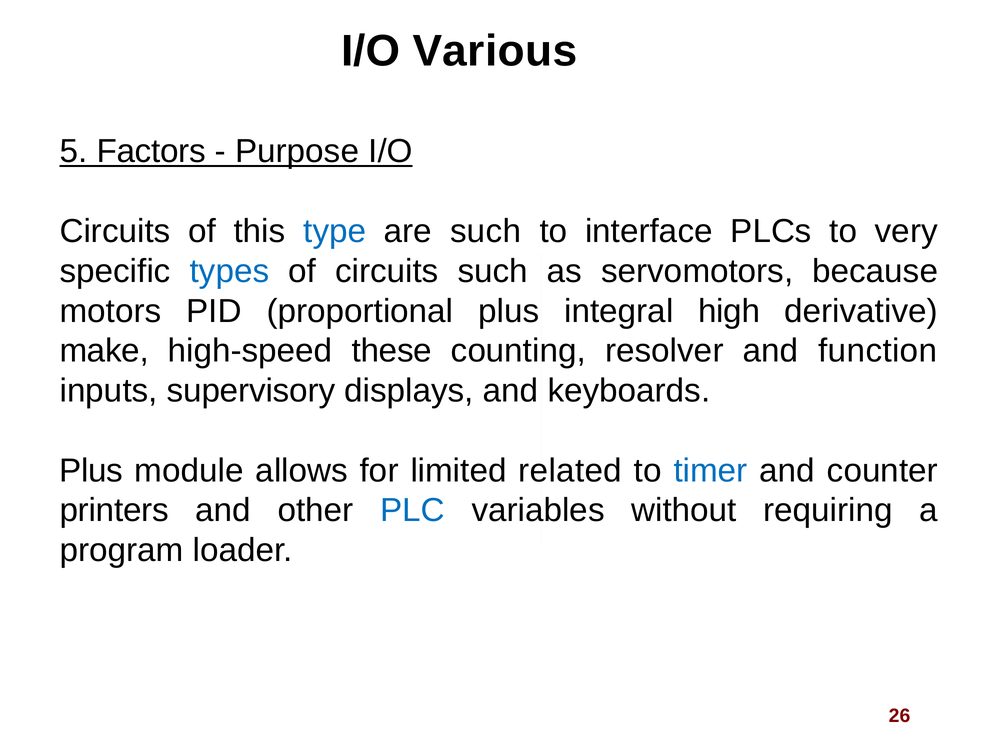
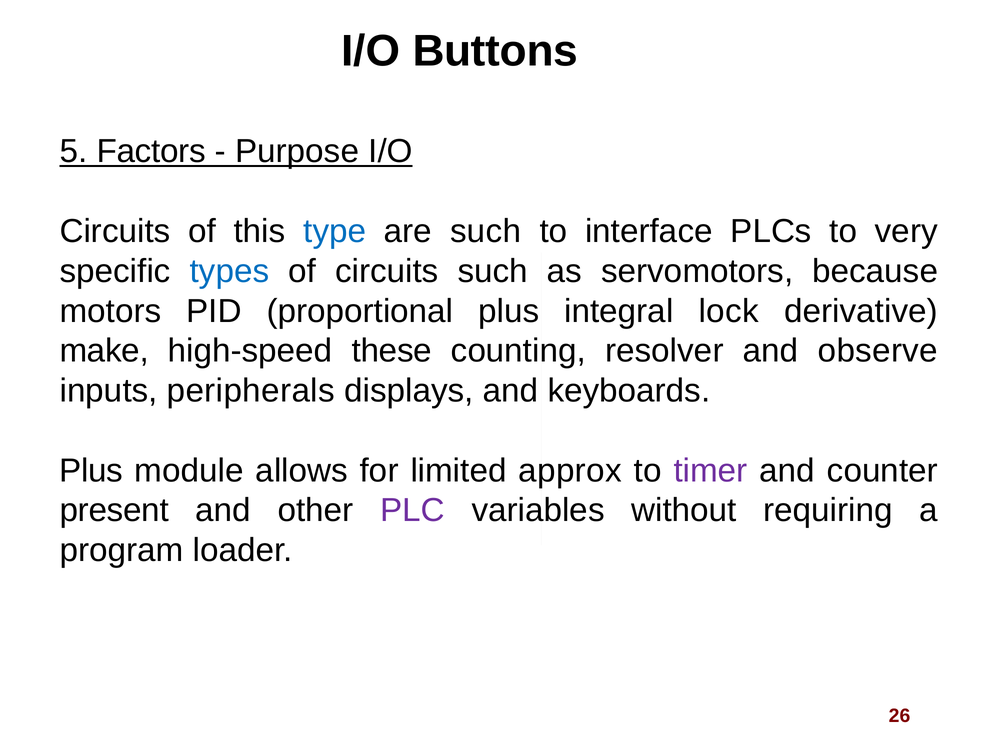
Various: Various -> Buttons (495, 51)
high: high -> lock (729, 311)
function: function -> observe (878, 351)
supervisory: supervisory -> peripherals (251, 391)
related: related -> approx (570, 471)
timer colour: blue -> purple (711, 471)
printers: printers -> present (114, 511)
PLC colour: blue -> purple (413, 511)
